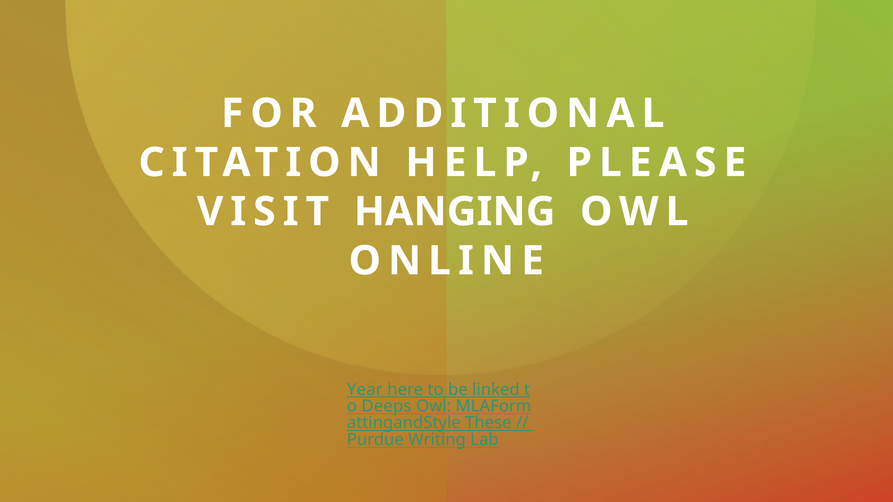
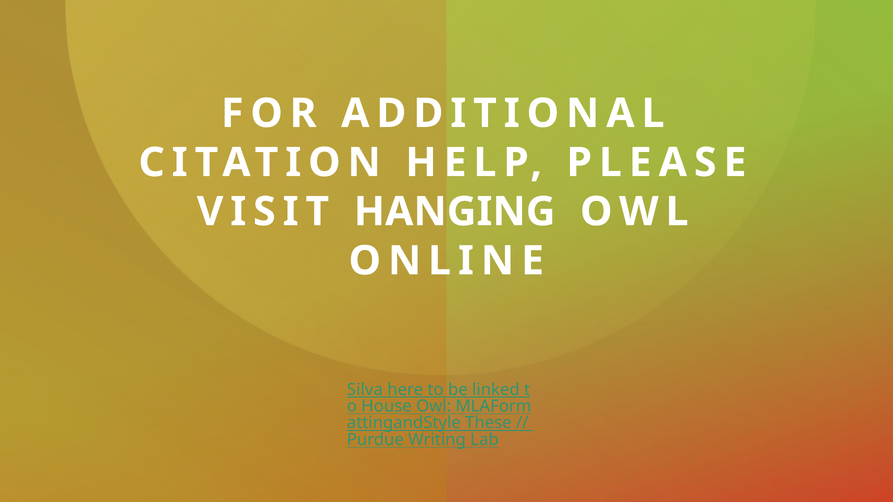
Year: Year -> Silva (365, 390)
Deeps: Deeps -> House (387, 406)
